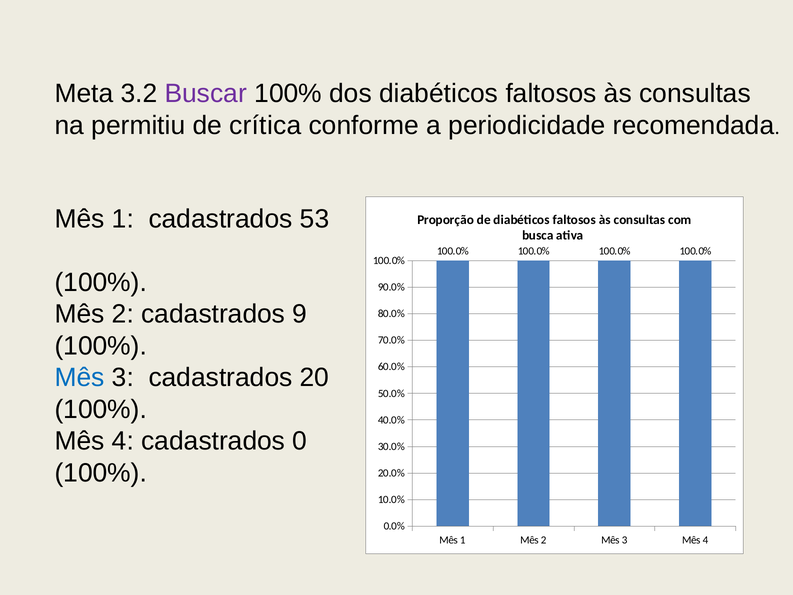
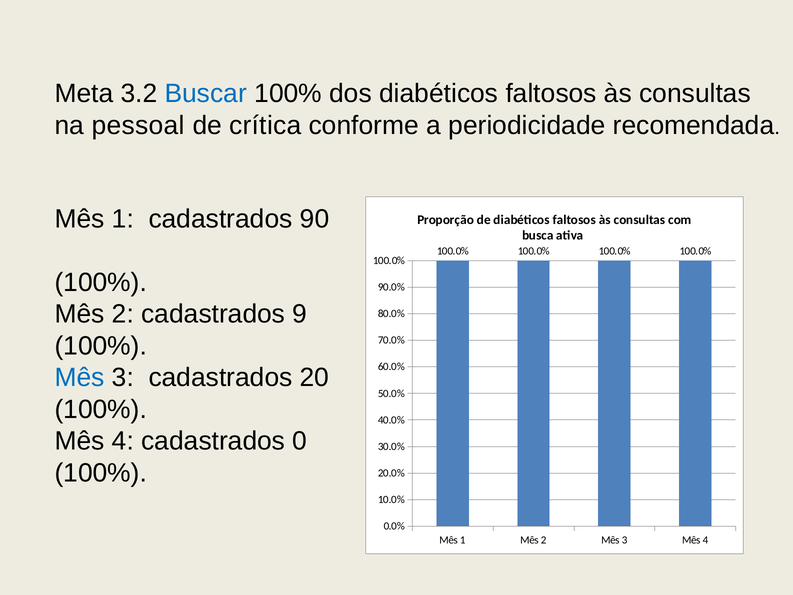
Buscar colour: purple -> blue (206, 94)
permitiu: permitiu -> pessoal (138, 125)
53: 53 -> 90 (315, 219)
